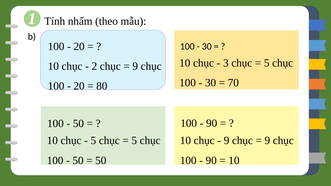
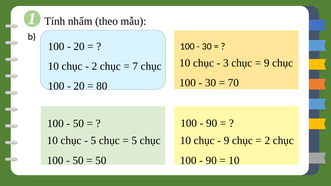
5: 5 -> 9 (267, 63)
9: 9 -> 7 (135, 66)
9: 9 -> 2 (267, 141)
